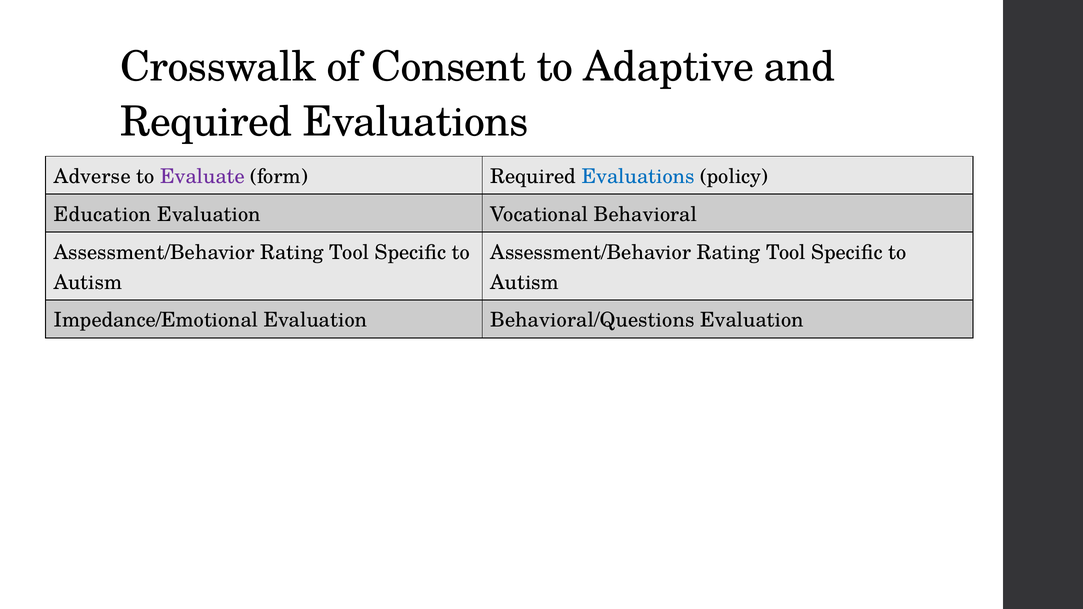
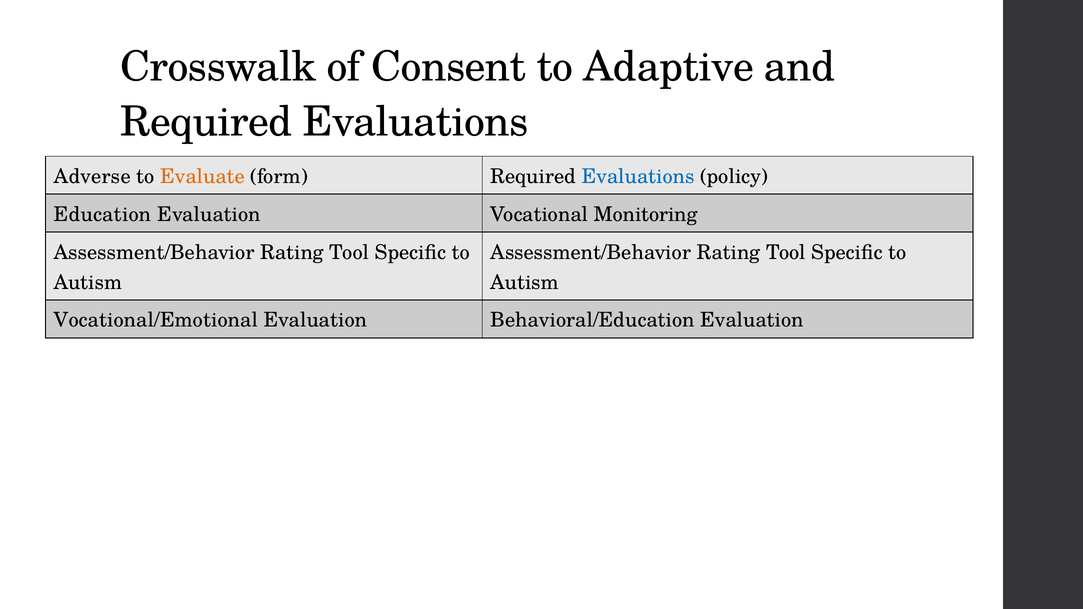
Evaluate colour: purple -> orange (202, 177)
Behavioral: Behavioral -> Monitoring (646, 215)
Impedance/Emotional: Impedance/Emotional -> Vocational/Emotional (156, 320)
Behavioral/Questions: Behavioral/Questions -> Behavioral/Education (593, 320)
